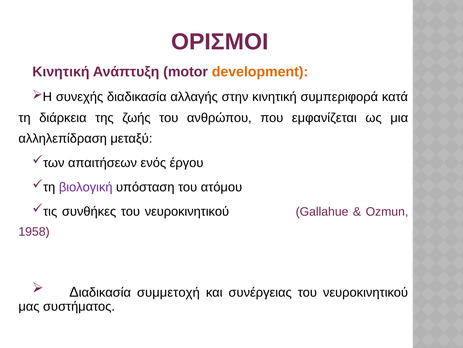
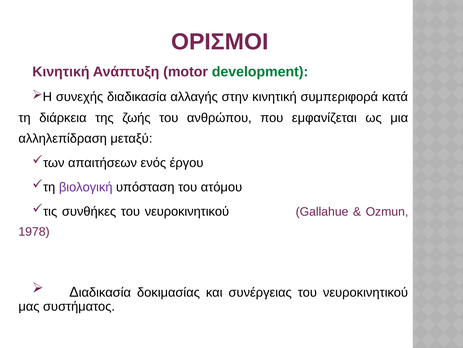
development colour: orange -> green (260, 72)
1958: 1958 -> 1978 (34, 231)
συμμετοχή: συμμετοχή -> δοκιμασίας (168, 292)
